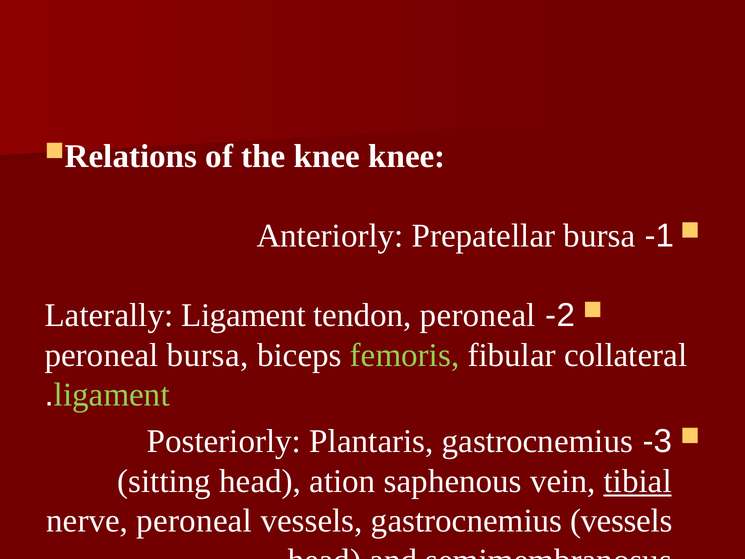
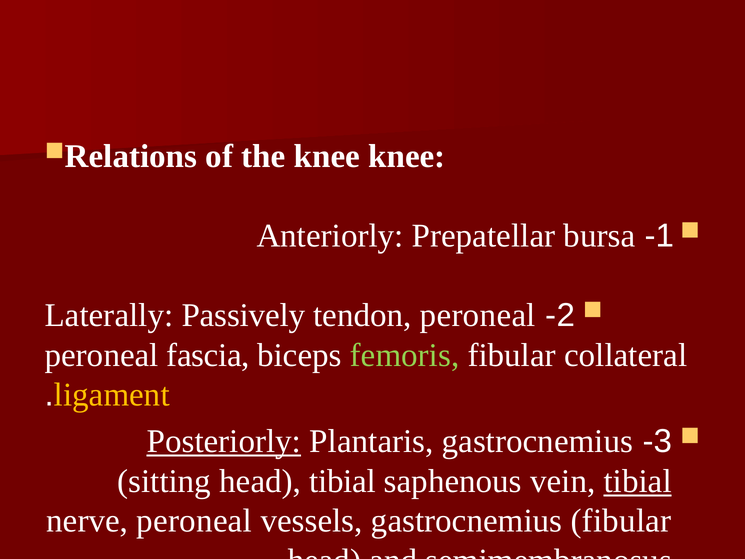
Laterally Ligament: Ligament -> Passively (243, 315)
peroneal bursa: bursa -> fascia (208, 355)
ligament colour: light green -> yellow (112, 395)
Posteriorly underline: none -> present (224, 441)
head ation: ation -> tibial (343, 481)
gastrocnemius vessels: vessels -> fibular (621, 521)
